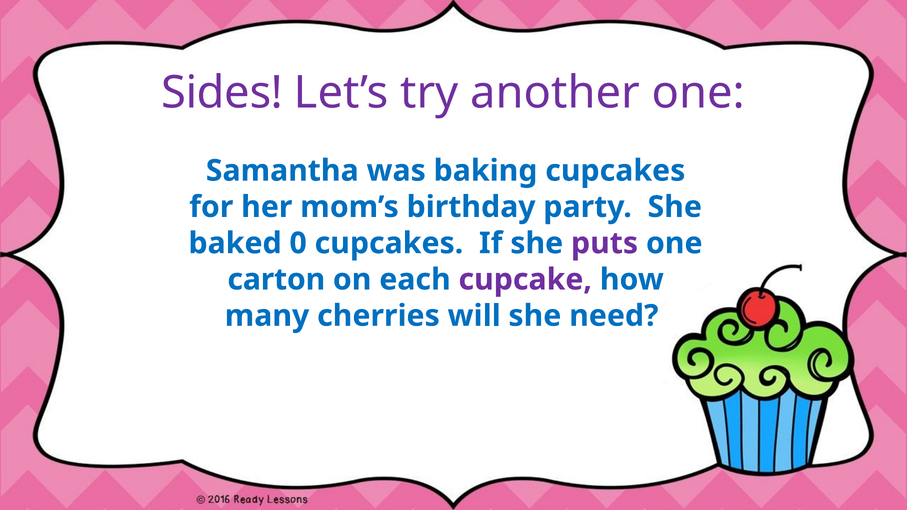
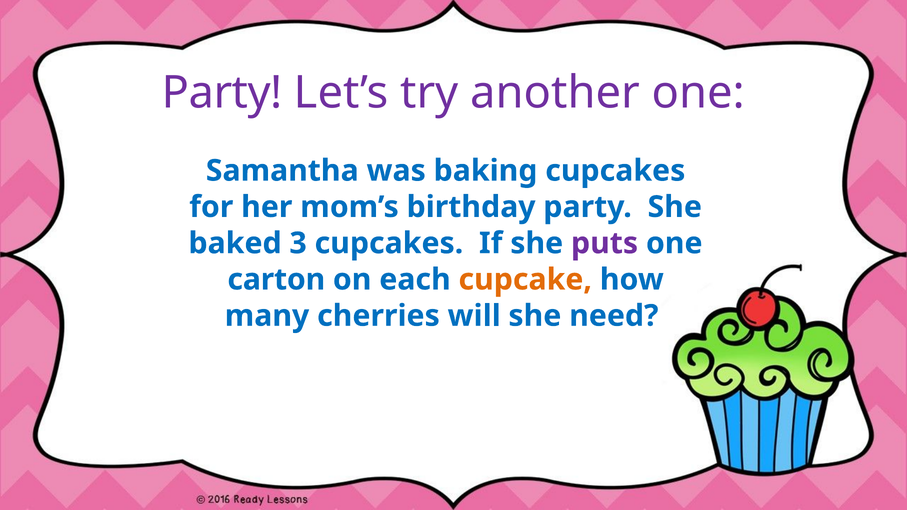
Sides: Sides -> Party (222, 93)
0: 0 -> 3 (298, 243)
cupcake colour: purple -> orange (525, 280)
